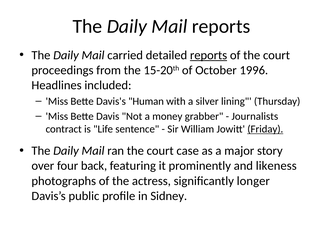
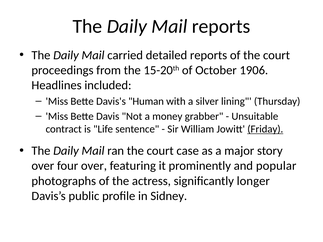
reports underline: present -> none (209, 55)
1996: 1996 -> 1906 (254, 70)
Journalists: Journalists -> Unsuitable (255, 116)
four back: back -> over (94, 166)
likeness: likeness -> popular (276, 166)
